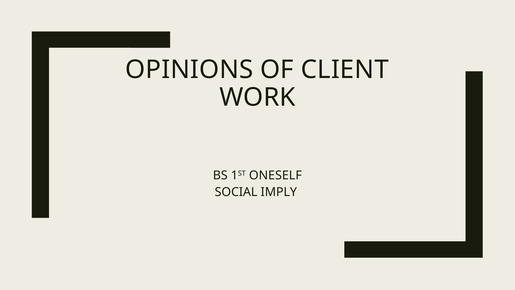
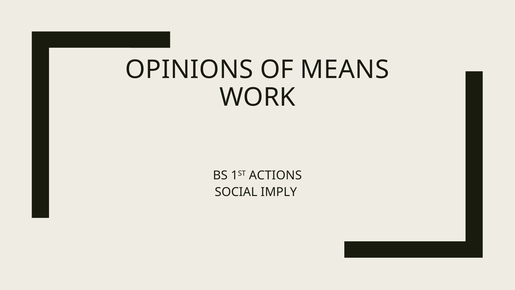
CLIENT: CLIENT -> MEANS (345, 70)
ONESELF: ONESELF -> ACTIONS (275, 175)
